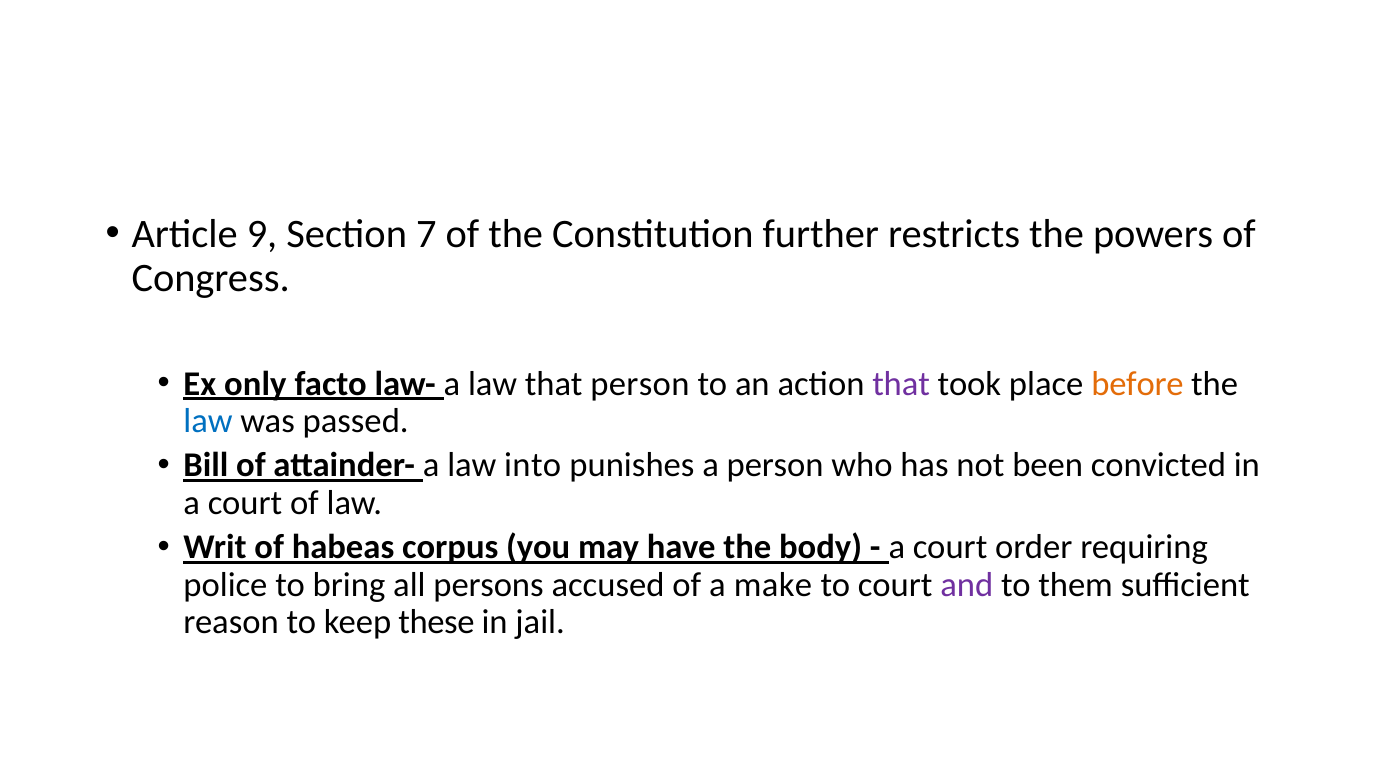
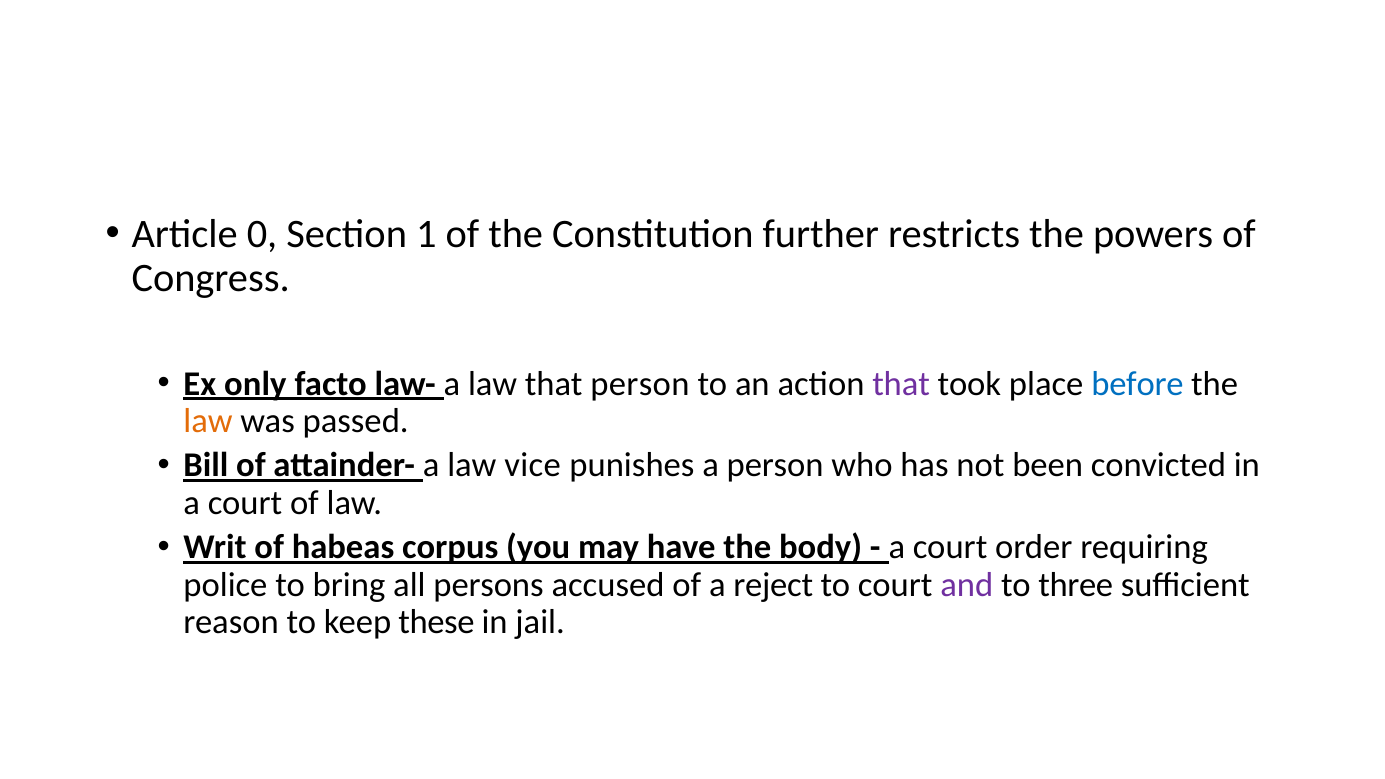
9: 9 -> 0 (262, 234)
7: 7 -> 1 (426, 234)
before colour: orange -> blue (1137, 384)
law colour: blue -> orange (208, 421)
into: into -> vice (533, 466)
make: make -> reject (773, 585)
them: them -> three (1076, 585)
